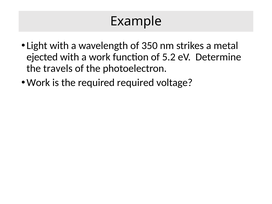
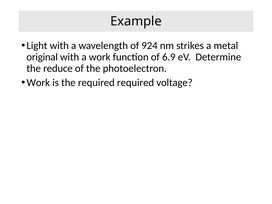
350: 350 -> 924 (150, 46)
ejected: ejected -> original (42, 57)
5.2: 5.2 -> 6.9 (169, 57)
travels: travels -> reduce (58, 68)
